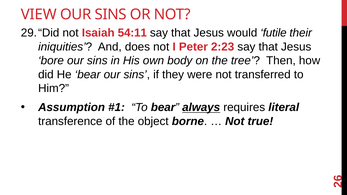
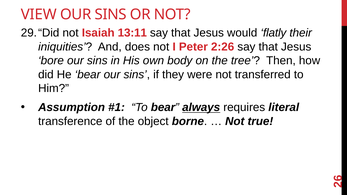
54:11: 54:11 -> 13:11 (132, 33)
futile: futile -> flatly (273, 33)
2:23: 2:23 -> 2:26 (223, 47)
